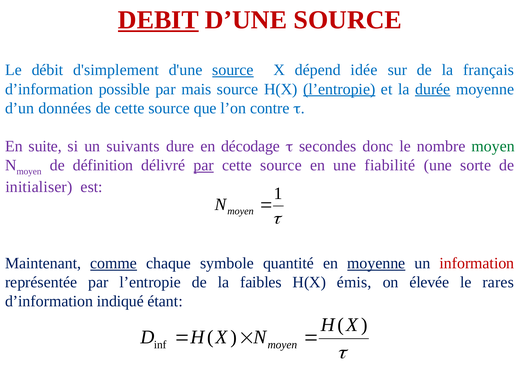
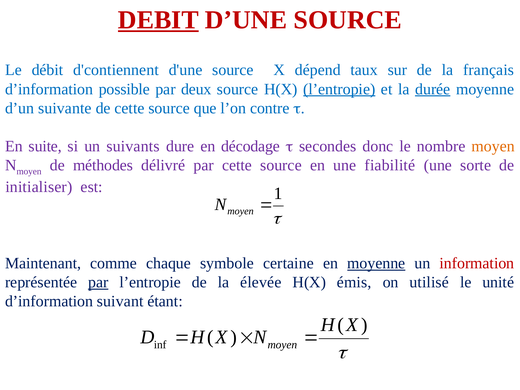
d'simplement: d'simplement -> d'contiennent (116, 70)
source underline: present -> none (233, 70)
idée: idée -> taux (364, 70)
mais: mais -> deux (196, 89)
données: données -> suivante (65, 108)
moyen colour: green -> orange (493, 146)
définition: définition -> méthodes (103, 165)
par underline: present -> none (204, 165)
comme underline: present -> none (114, 263)
quantité: quantité -> certaine (288, 263)
par underline: none -> present (98, 282)
faibles: faibles -> élevée (261, 282)
élevée: élevée -> utilisé (429, 282)
rares: rares -> unité (498, 282)
indiqué: indiqué -> suivant (120, 301)
